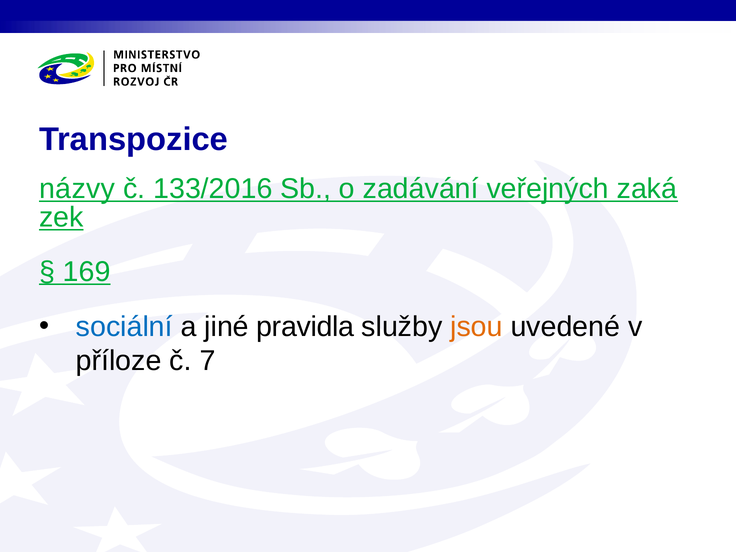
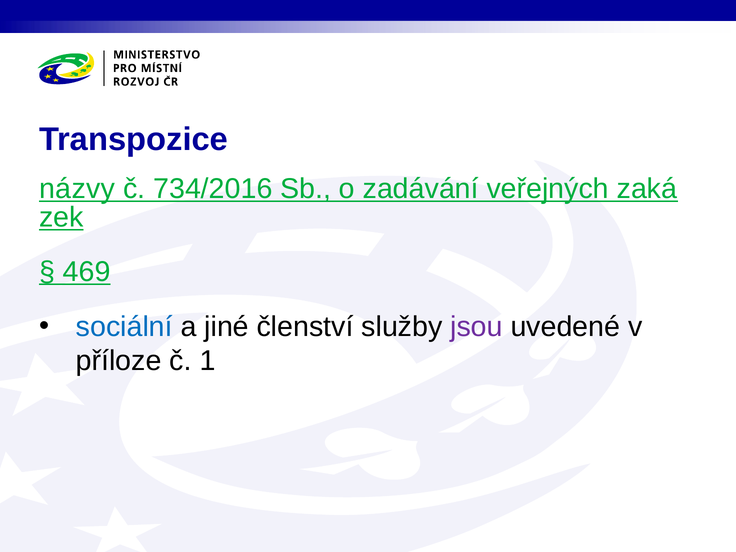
133/2016: 133/2016 -> 734/2016 (213, 189)
169: 169 -> 469 (87, 272)
pravidla: pravidla -> členství (305, 327)
jsou colour: orange -> purple (476, 327)
7: 7 -> 1 (208, 361)
